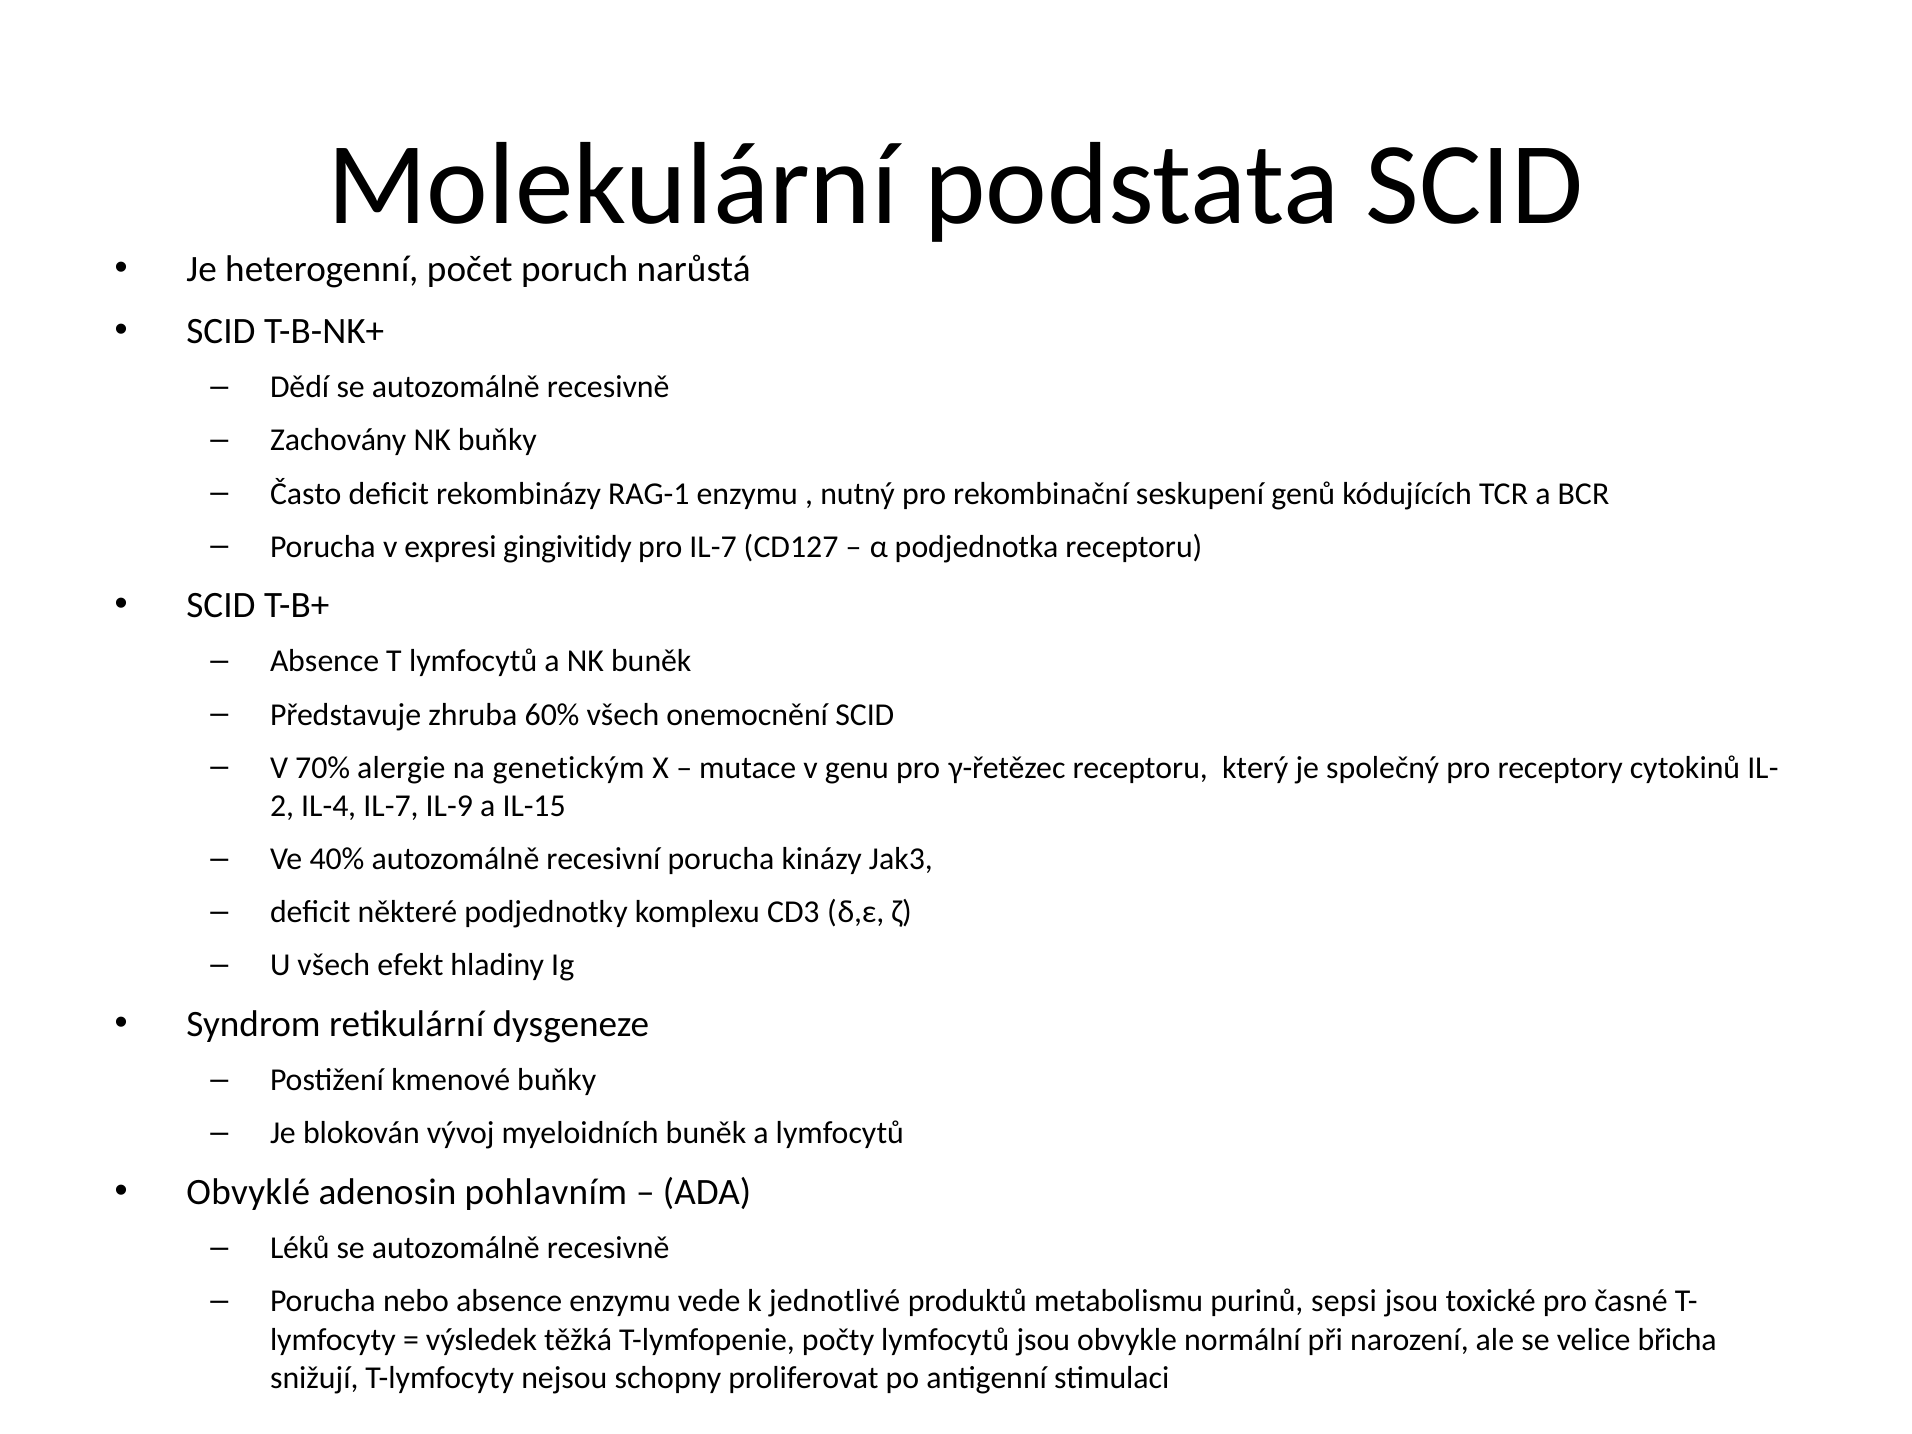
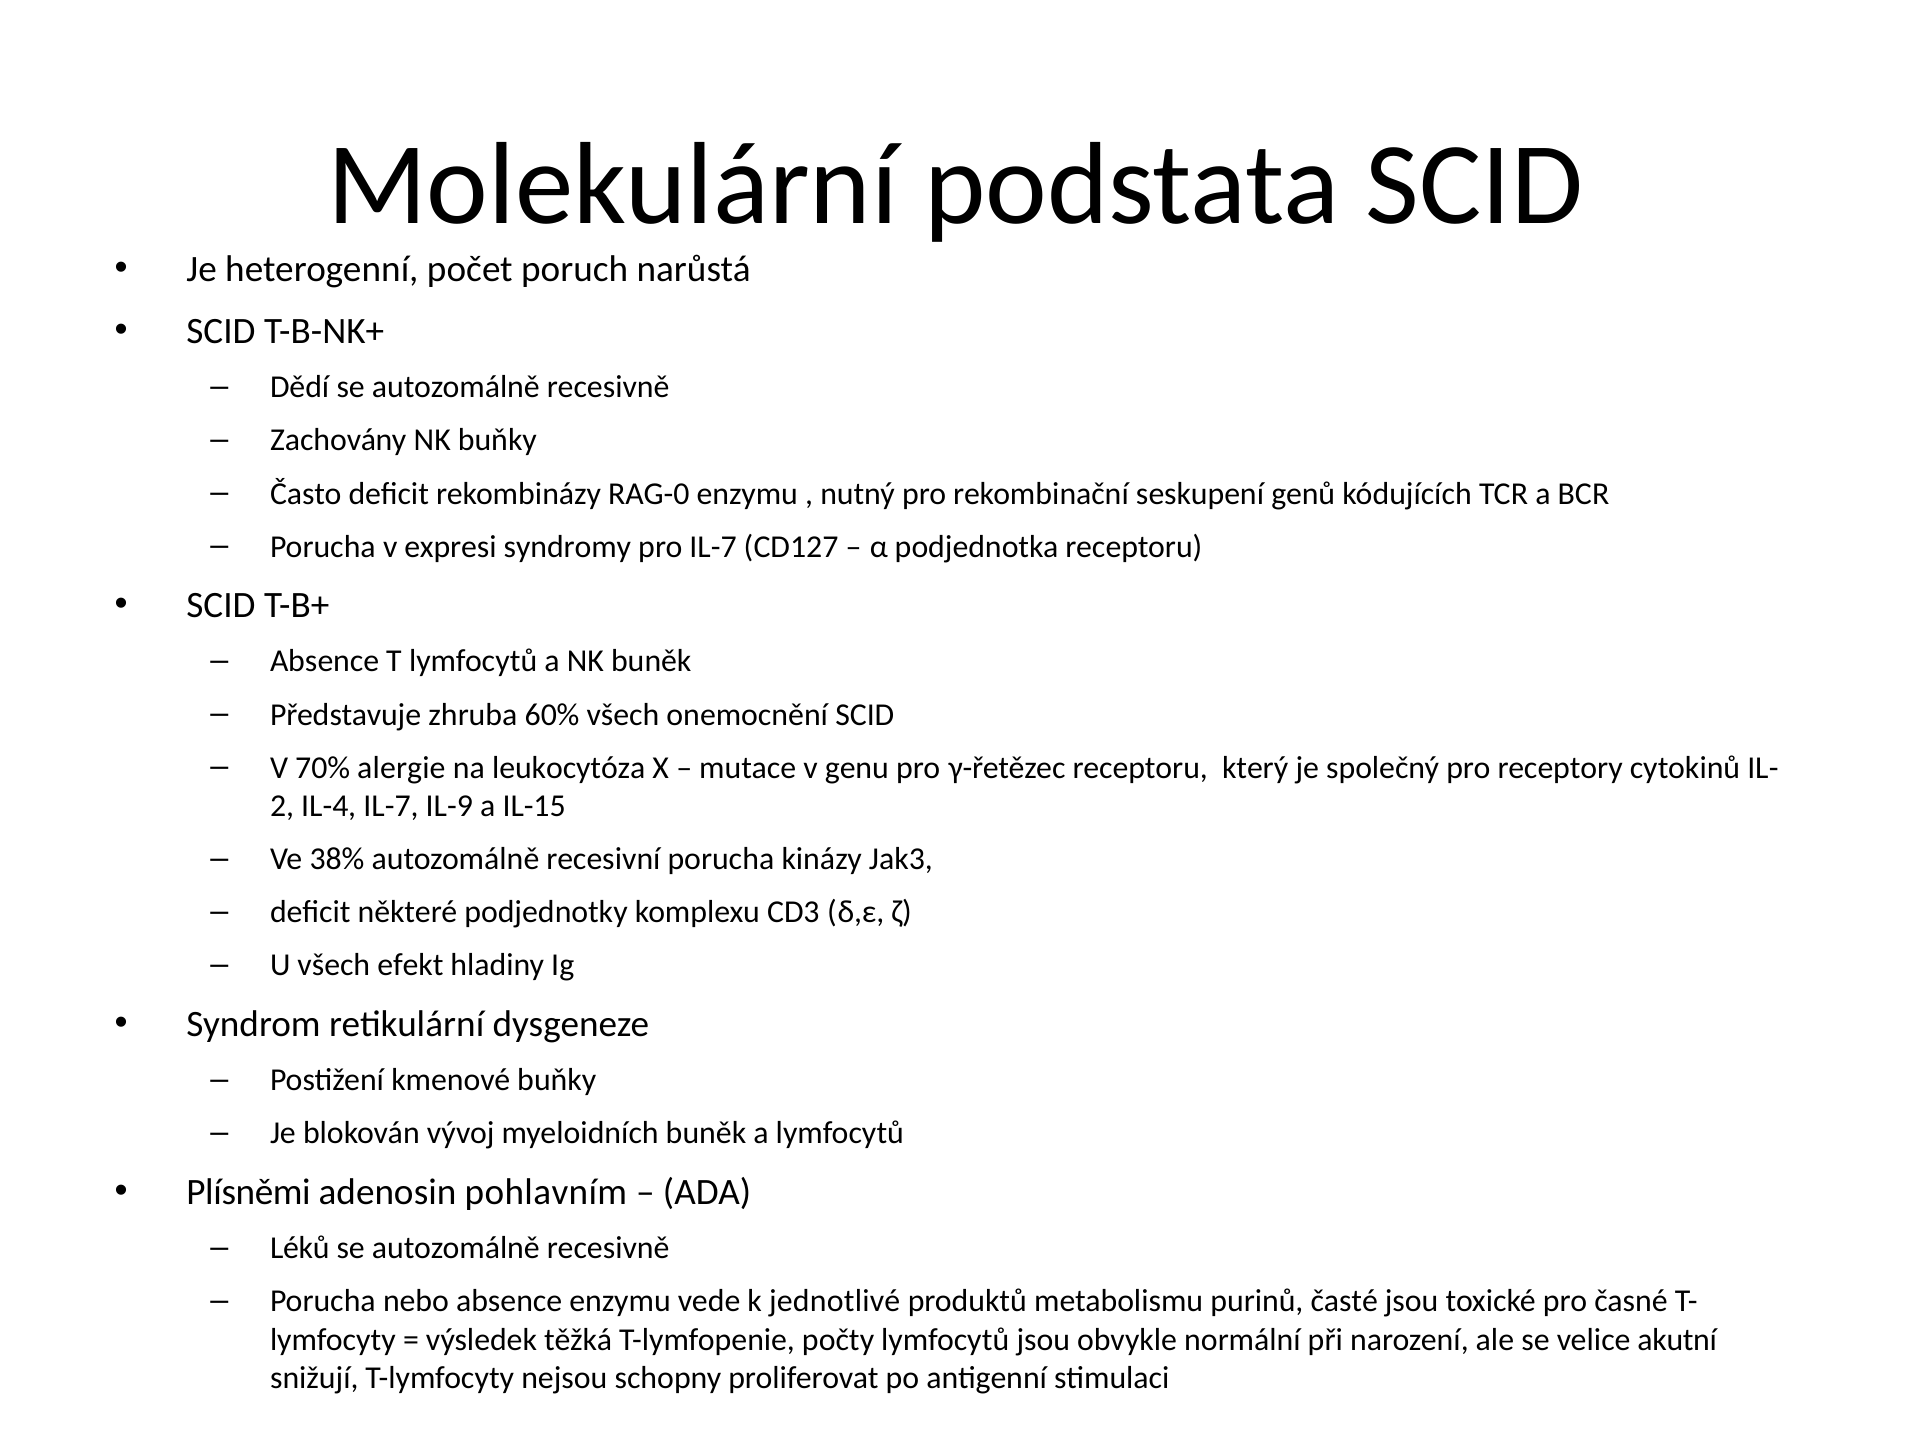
RAG-1: RAG-1 -> RAG-0 (649, 494)
gingivitidy: gingivitidy -> syndromy (567, 547)
genetickým: genetickým -> leukocytóza (569, 768)
40%: 40% -> 38% (337, 859)
Obvyklé: Obvyklé -> Plísněmi (249, 1192)
sepsi: sepsi -> časté (1344, 1301)
břicha: břicha -> akutní (1677, 1340)
